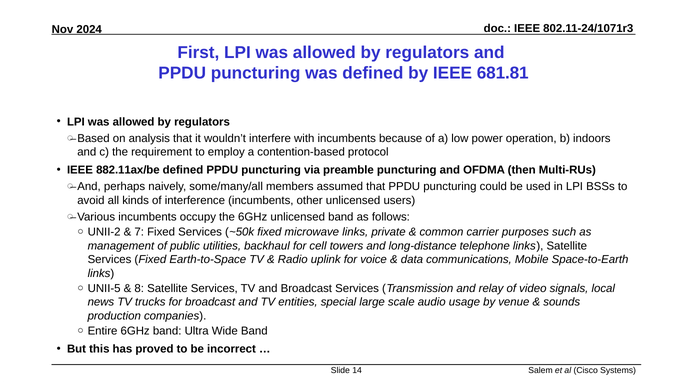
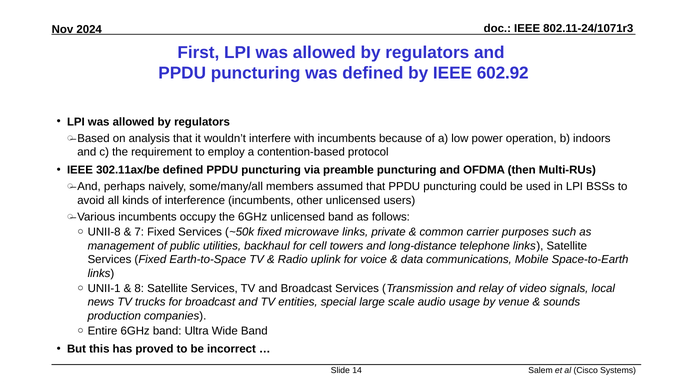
681.81: 681.81 -> 602.92 (503, 73)
882.11ax/be: 882.11ax/be -> 302.11ax/be (128, 170)
UNII-2: UNII-2 -> UNII-8 (104, 232)
UNII-5: UNII-5 -> UNII-1 (104, 289)
